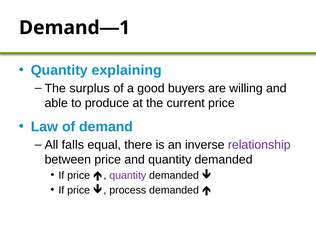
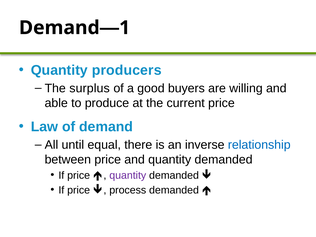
explaining: explaining -> producers (127, 70)
falls: falls -> until (73, 145)
relationship colour: purple -> blue (259, 145)
